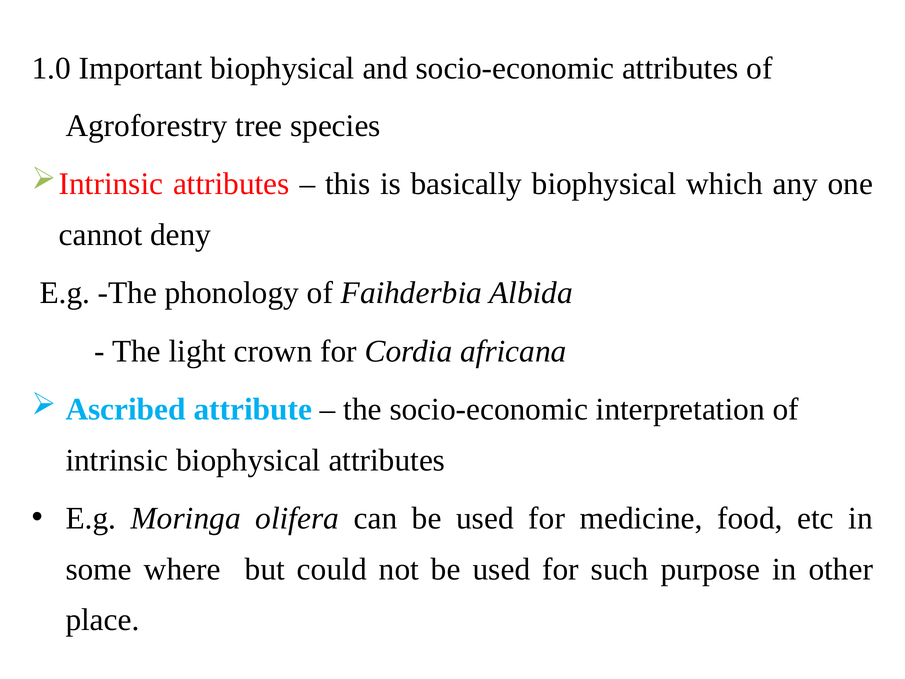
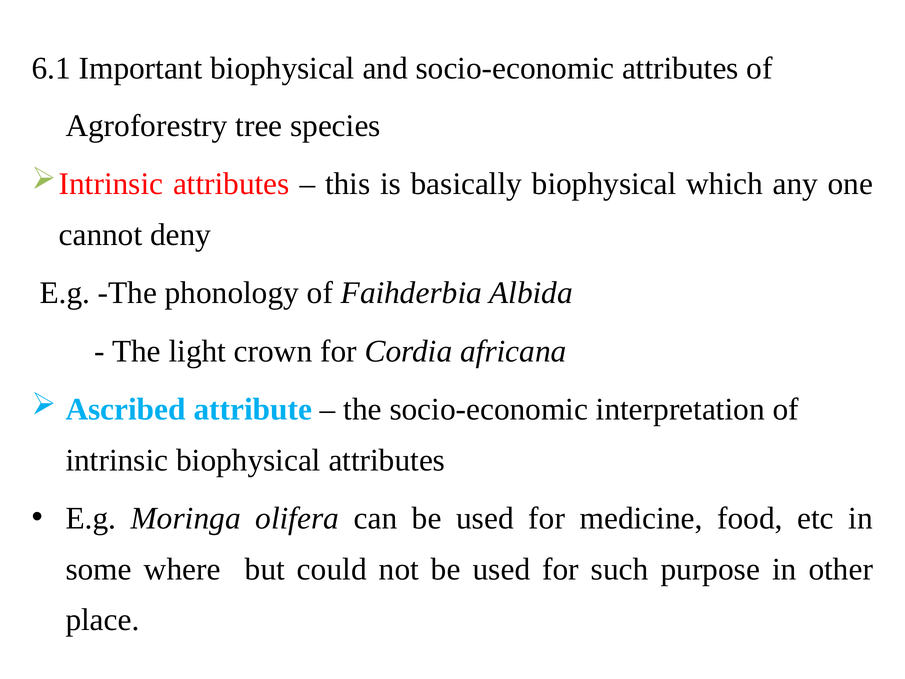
1.0: 1.0 -> 6.1 (51, 68)
